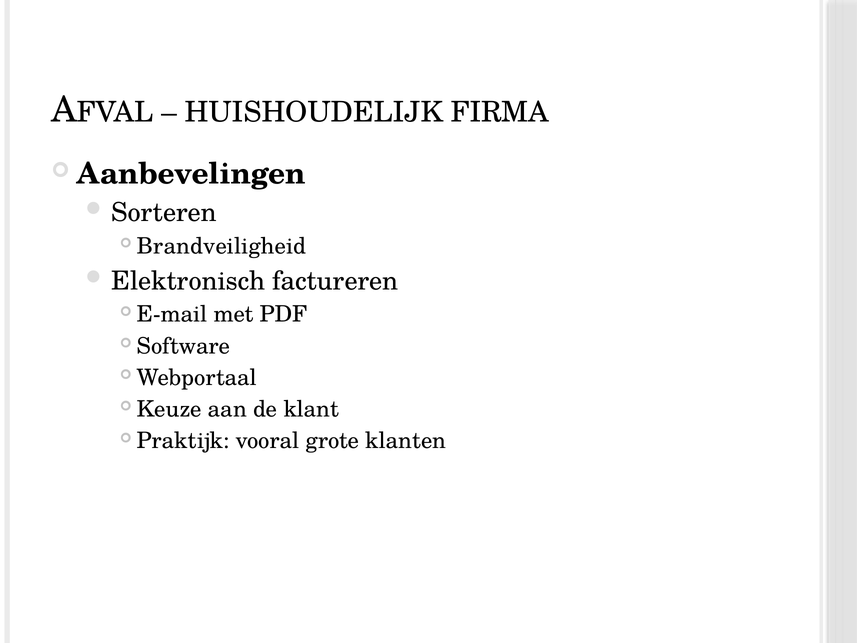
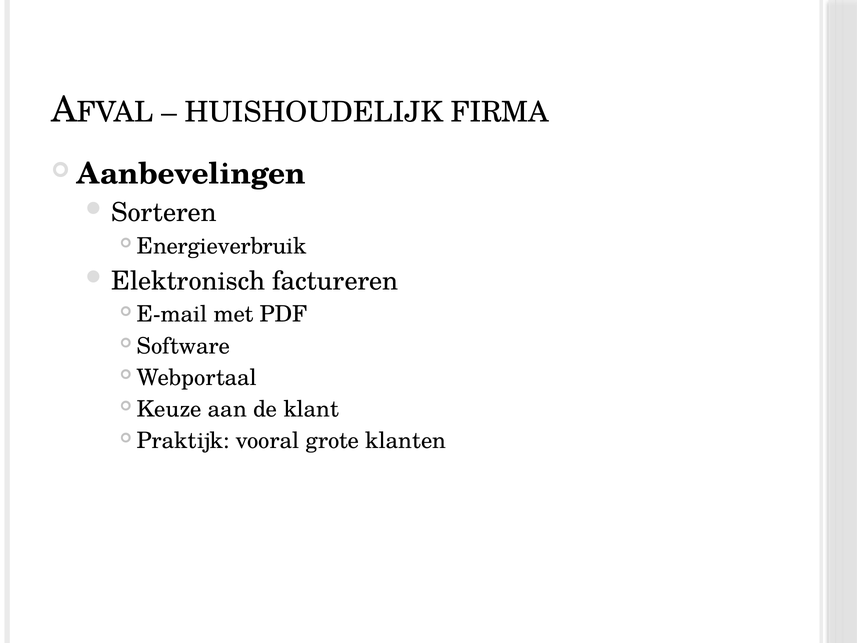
Brandveiligheid: Brandveiligheid -> Energieverbruik (222, 246)
